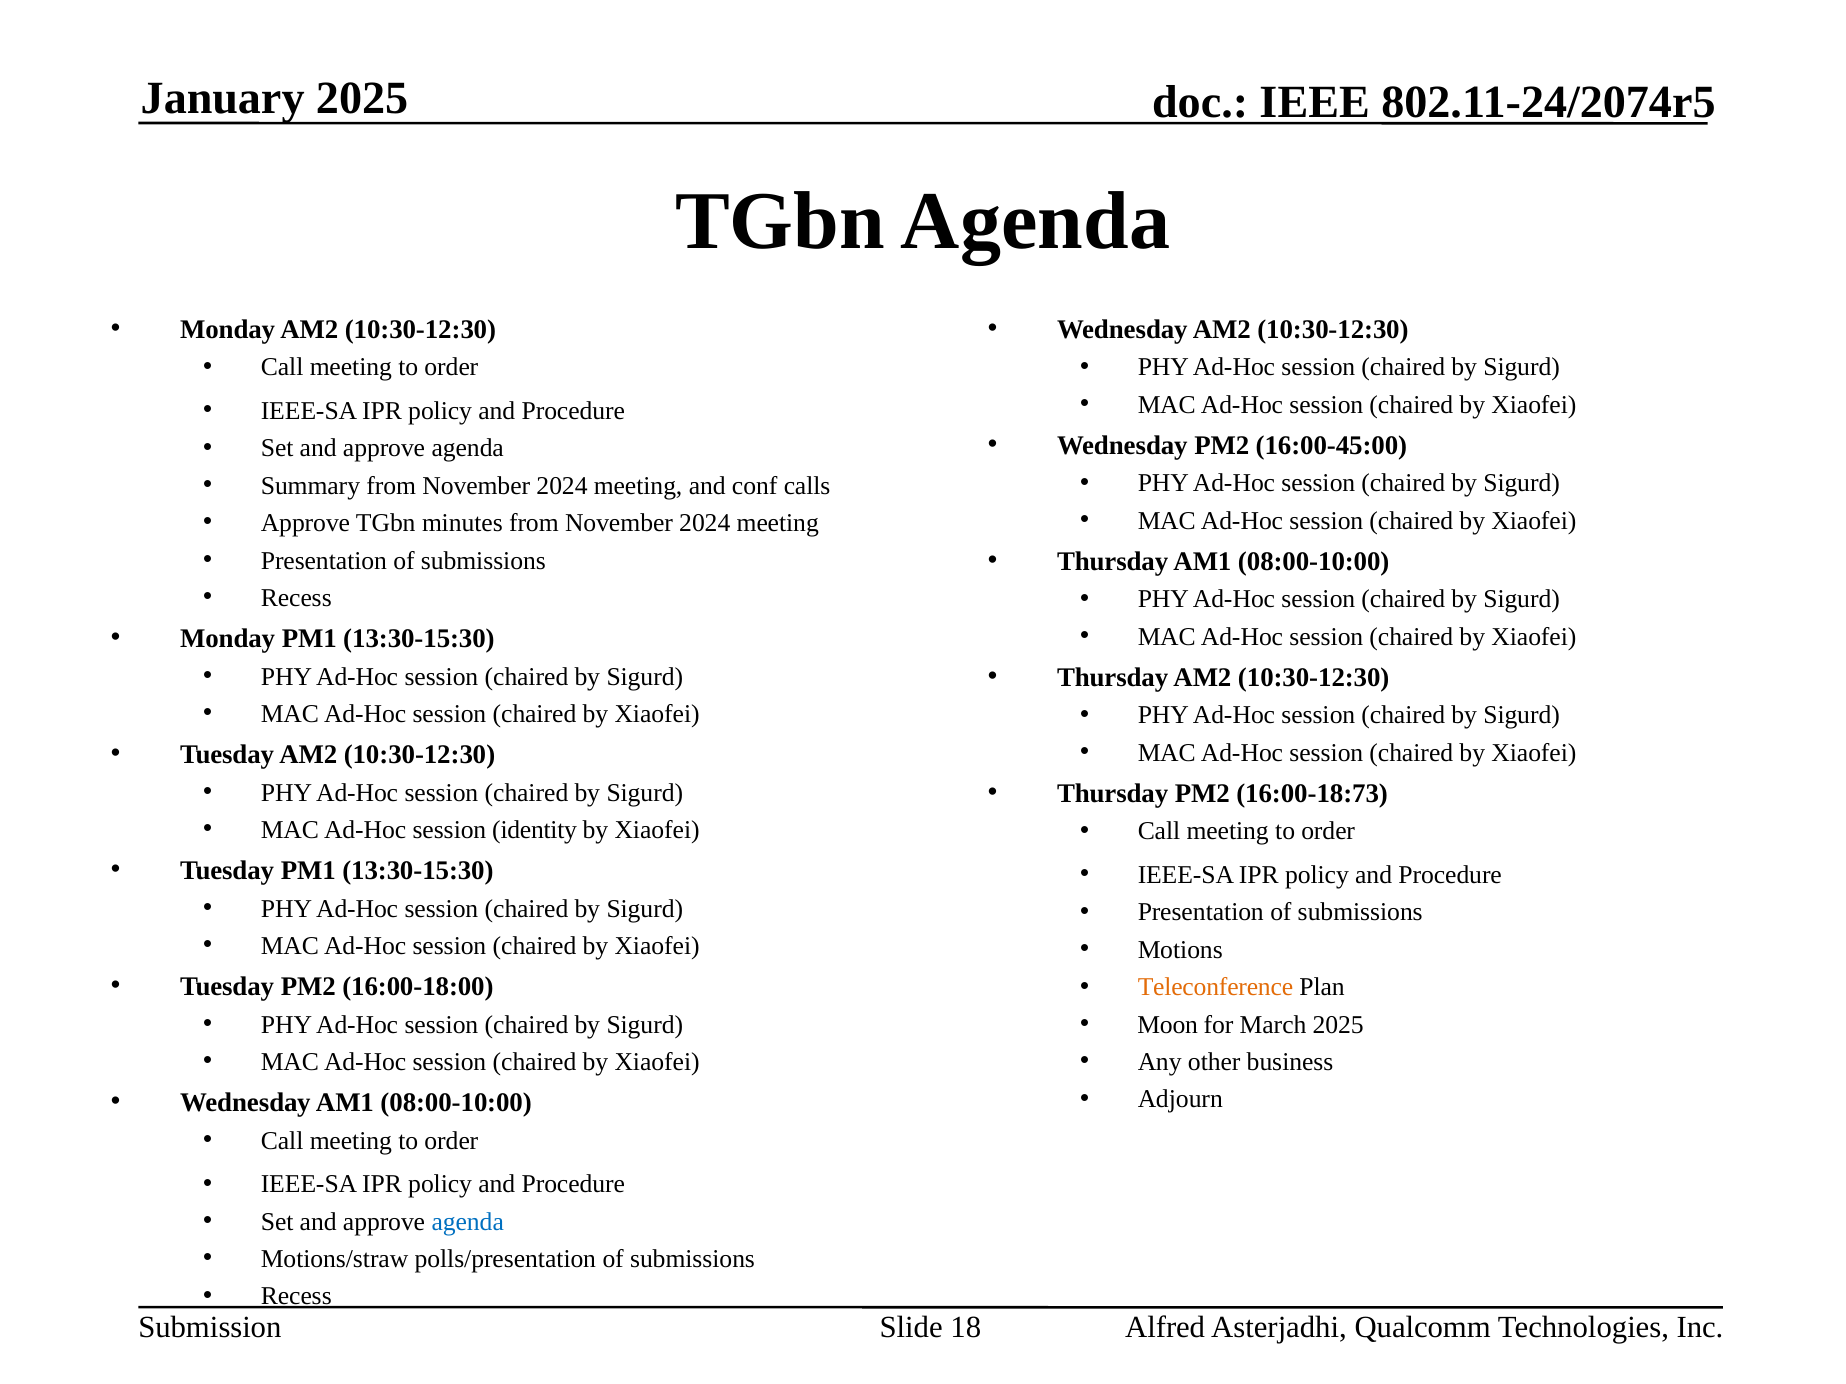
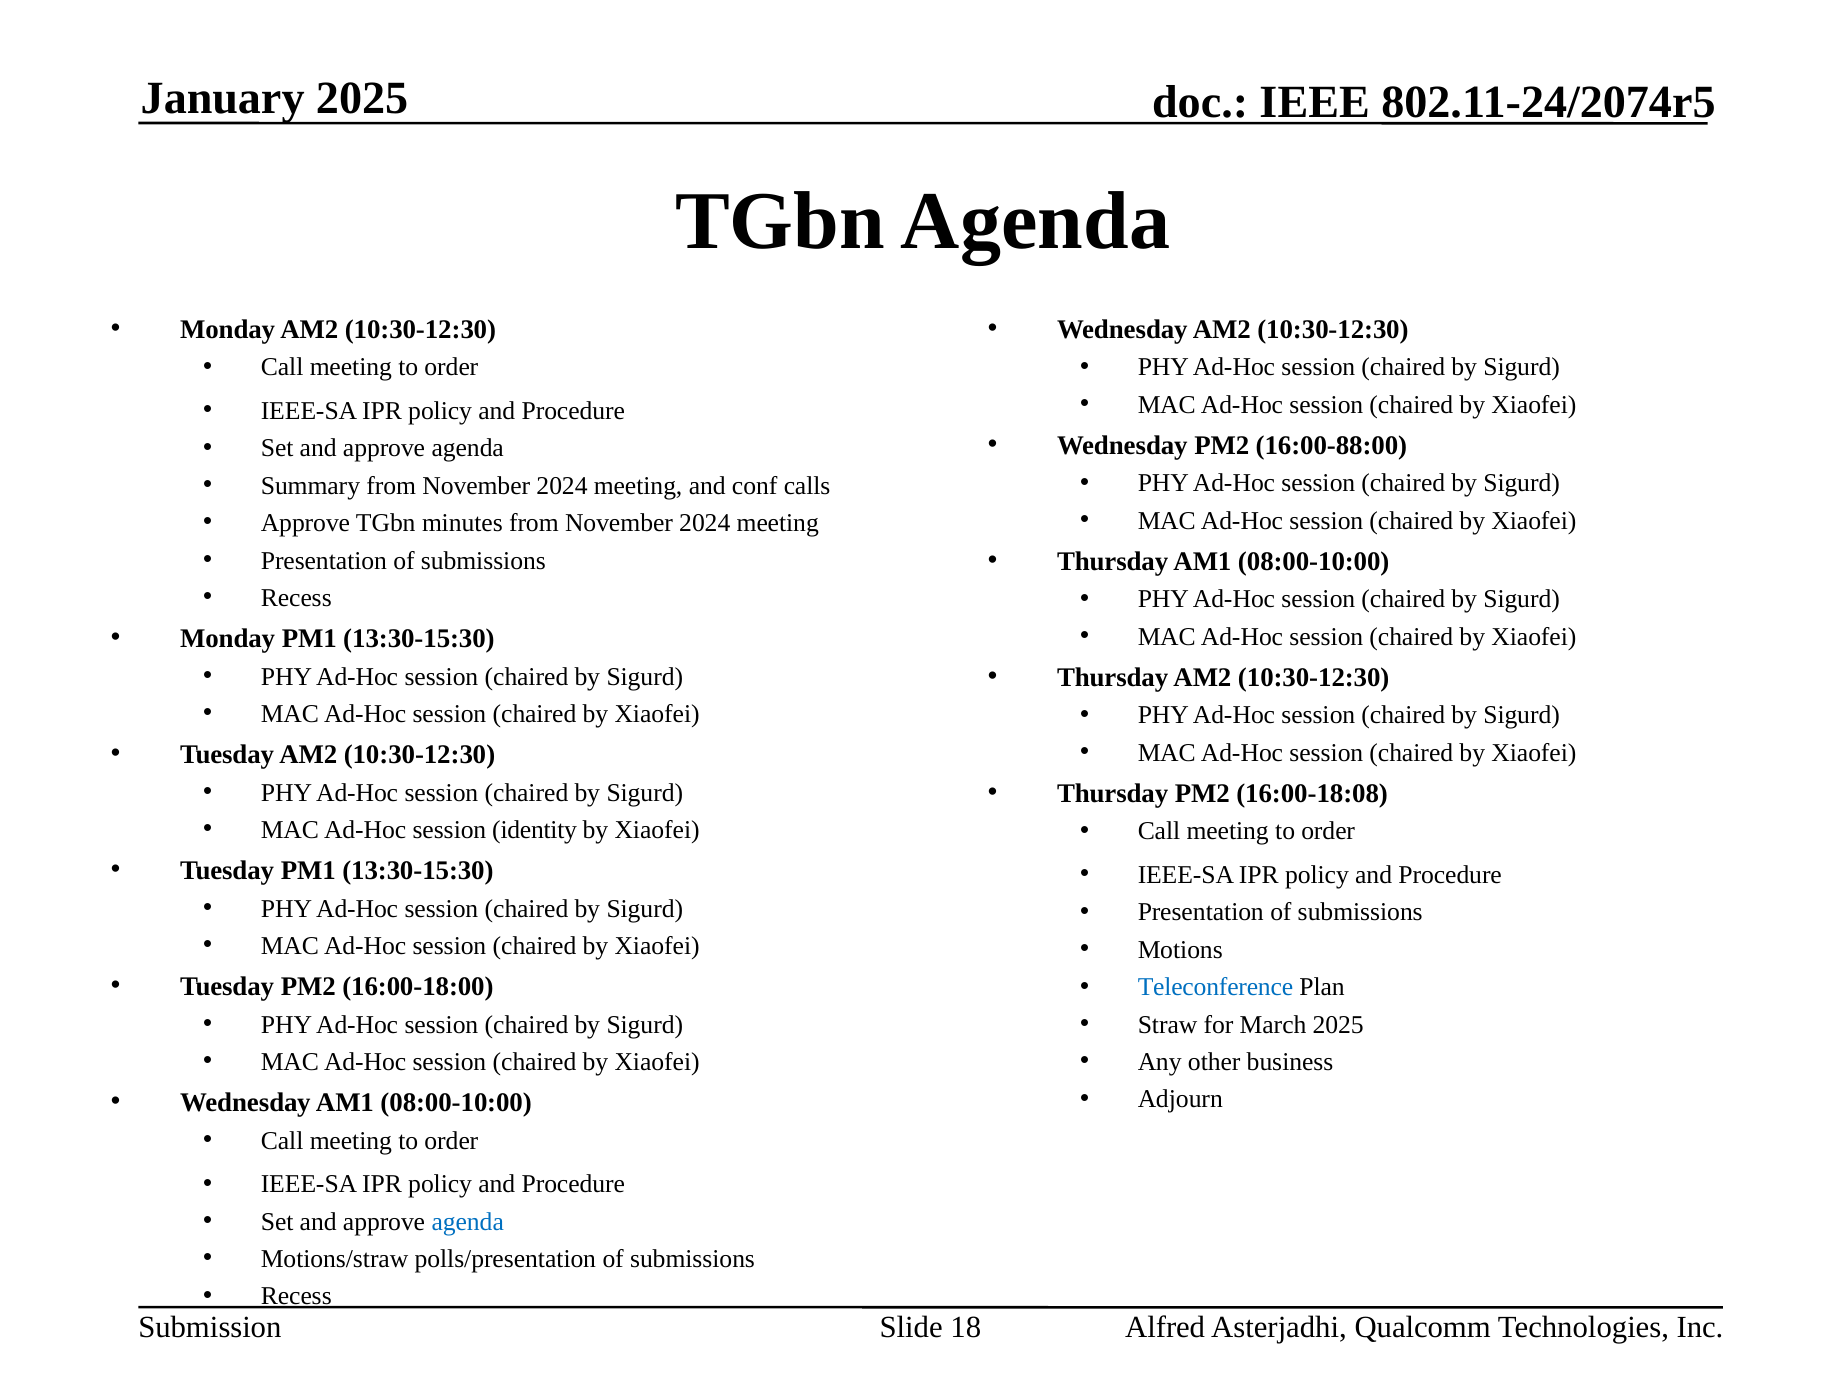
16:00-45:00: 16:00-45:00 -> 16:00-88:00 (1331, 445)
16:00-18:73: 16:00-18:73 -> 16:00-18:08 (1312, 794)
Teleconference colour: orange -> blue (1215, 988)
Moon: Moon -> Straw (1168, 1025)
